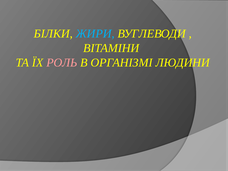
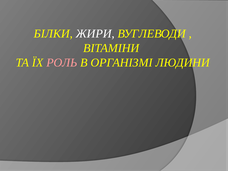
ЖИРИ colour: light blue -> white (95, 34)
